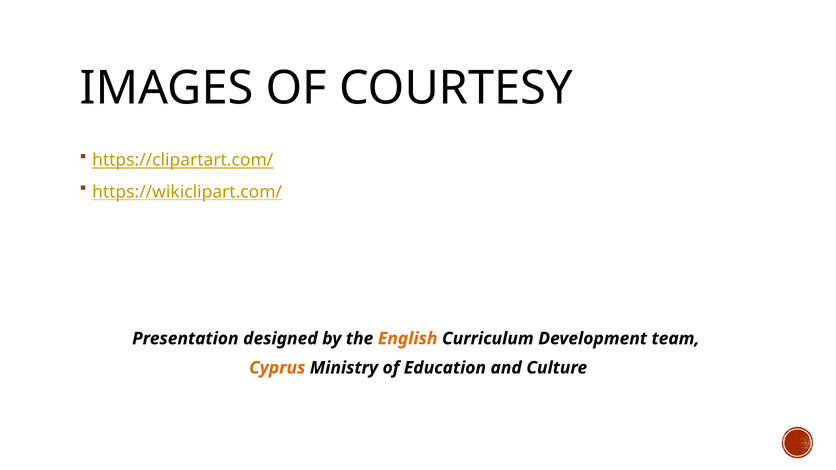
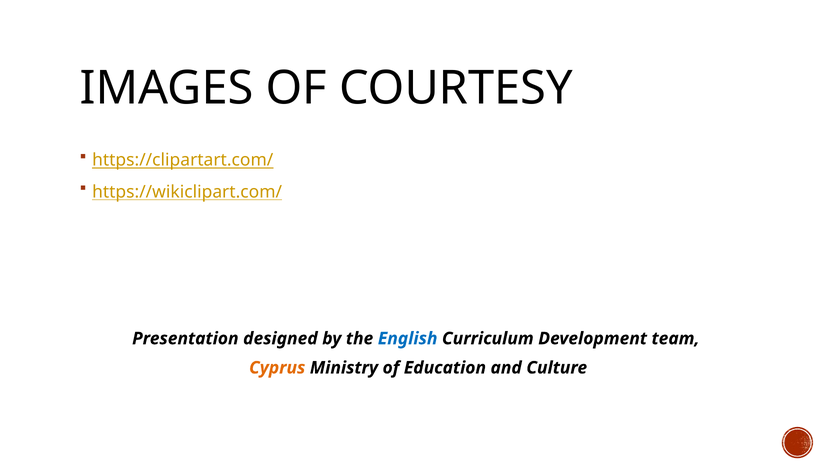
English colour: orange -> blue (408, 339)
